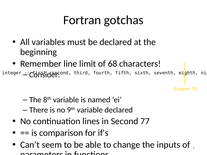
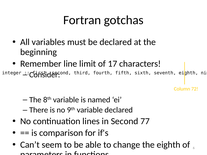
68: 68 -> 17 (113, 64)
the inputs: inputs -> eighth (169, 145)
